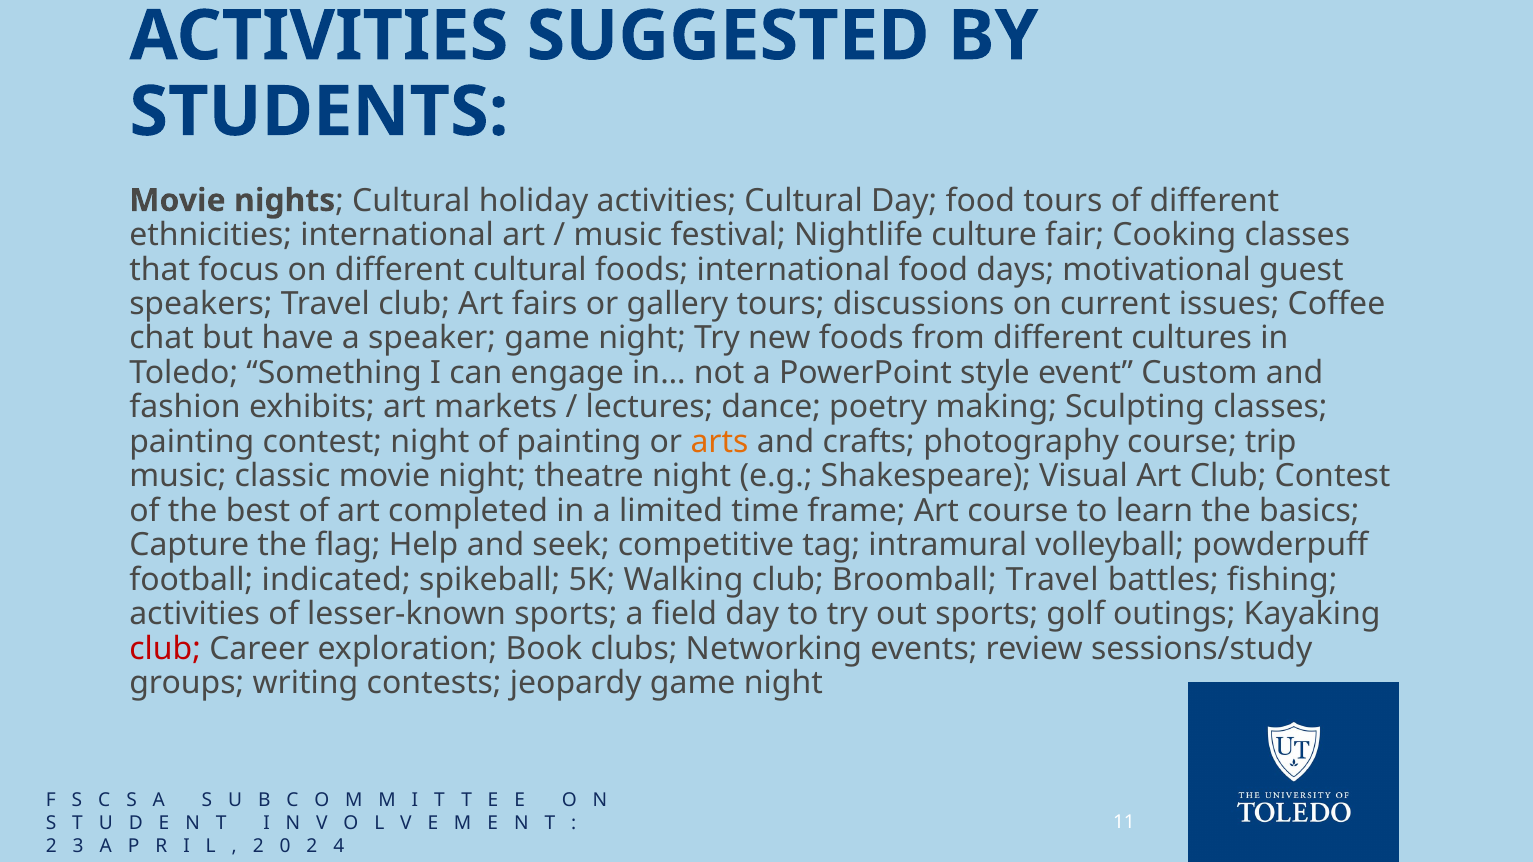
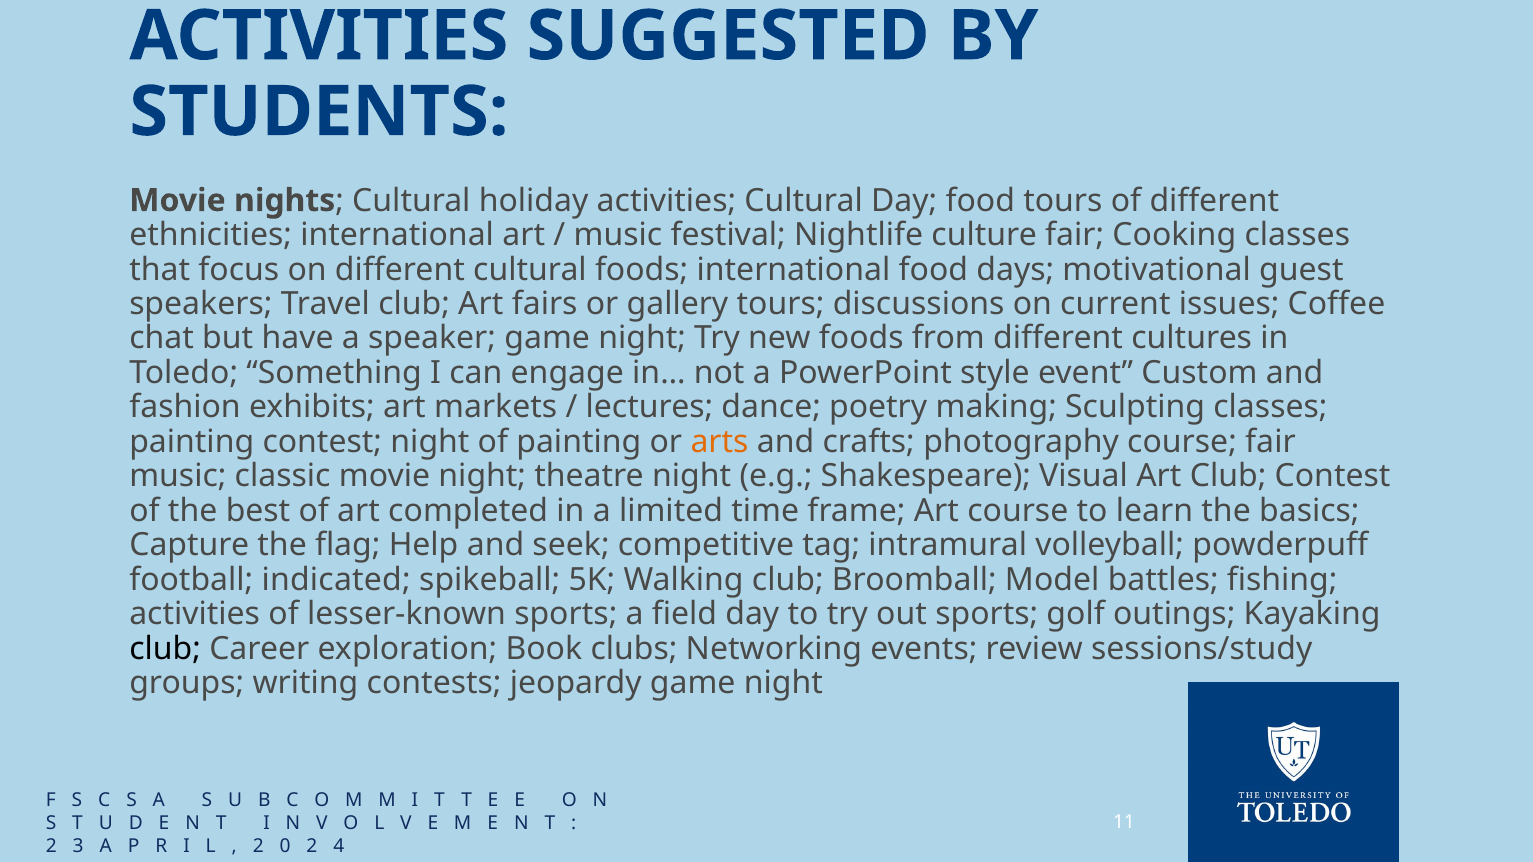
course trip: trip -> fair (1270, 442)
Broomball Travel: Travel -> Model (1052, 580)
club colour: red -> black (165, 649)
